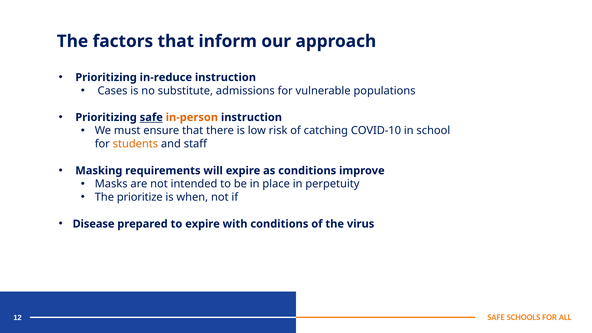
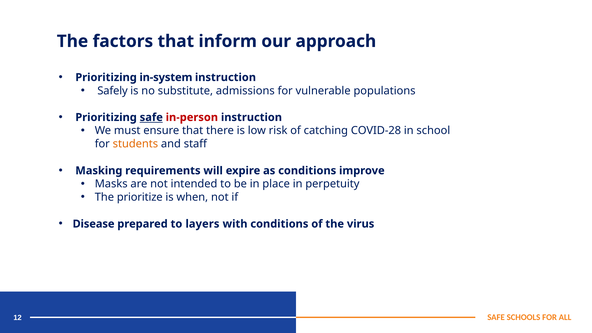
in-reduce: in-reduce -> in-system (166, 77)
Cases: Cases -> Safely (113, 91)
in-person colour: orange -> red (192, 117)
COVID-10: COVID-10 -> COVID-28 (376, 131)
to expire: expire -> layers (202, 224)
